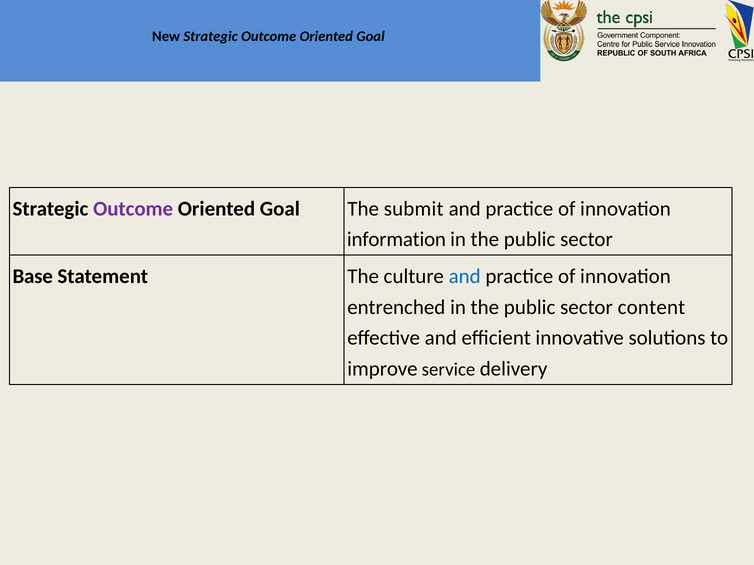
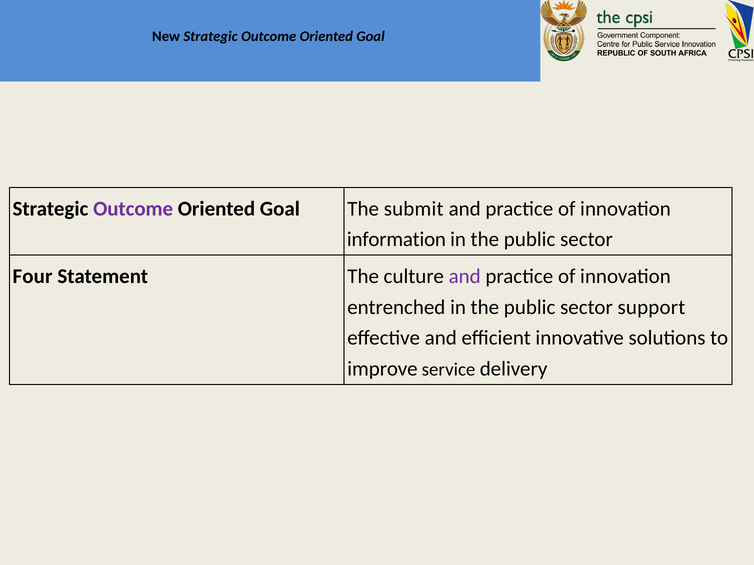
Base: Base -> Four (33, 277)
and colour: blue -> purple (465, 277)
content: content -> support (651, 307)
